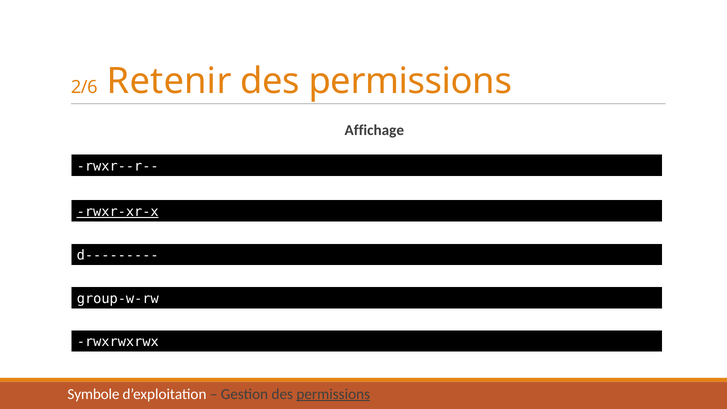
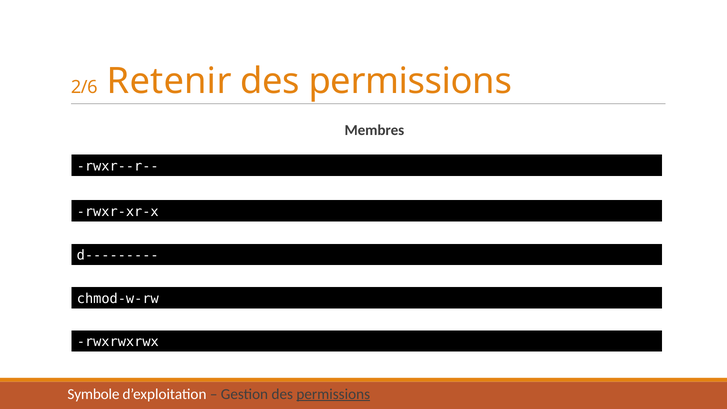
Affichage: Affichage -> Membres (374, 130)
rwxr-xr-x underline: present -> none (118, 212)
group-w-rw: group-w-rw -> chmod-w-rw (118, 299)
